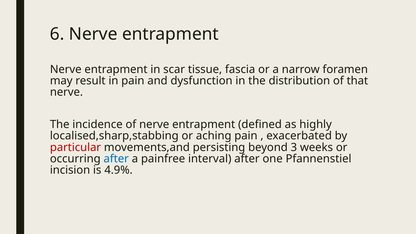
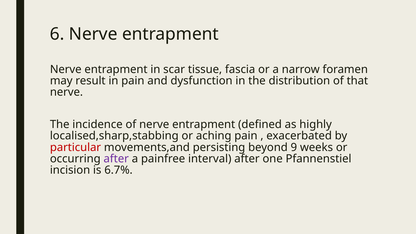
3: 3 -> 9 (294, 147)
after colour: blue -> purple (116, 159)
4.9%: 4.9% -> 6.7% (118, 170)
